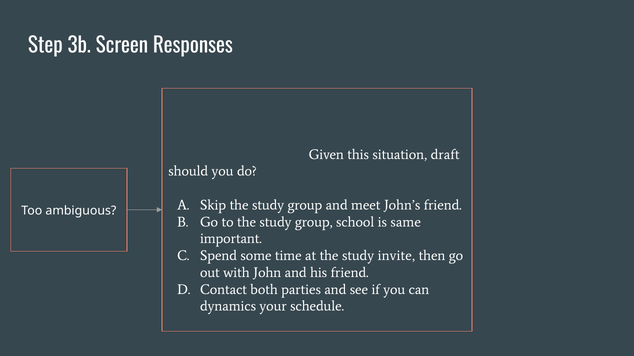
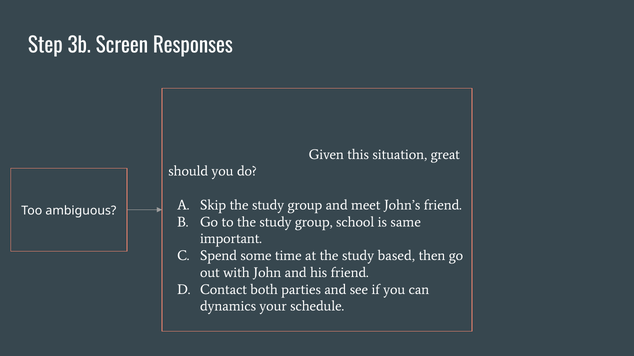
draft: draft -> great (445, 155)
invite: invite -> based (396, 256)
